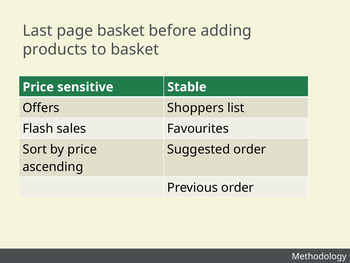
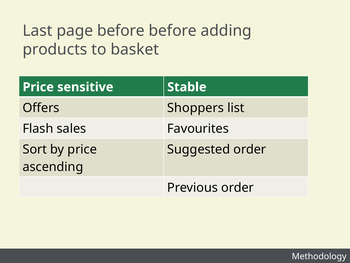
page basket: basket -> before (121, 31)
